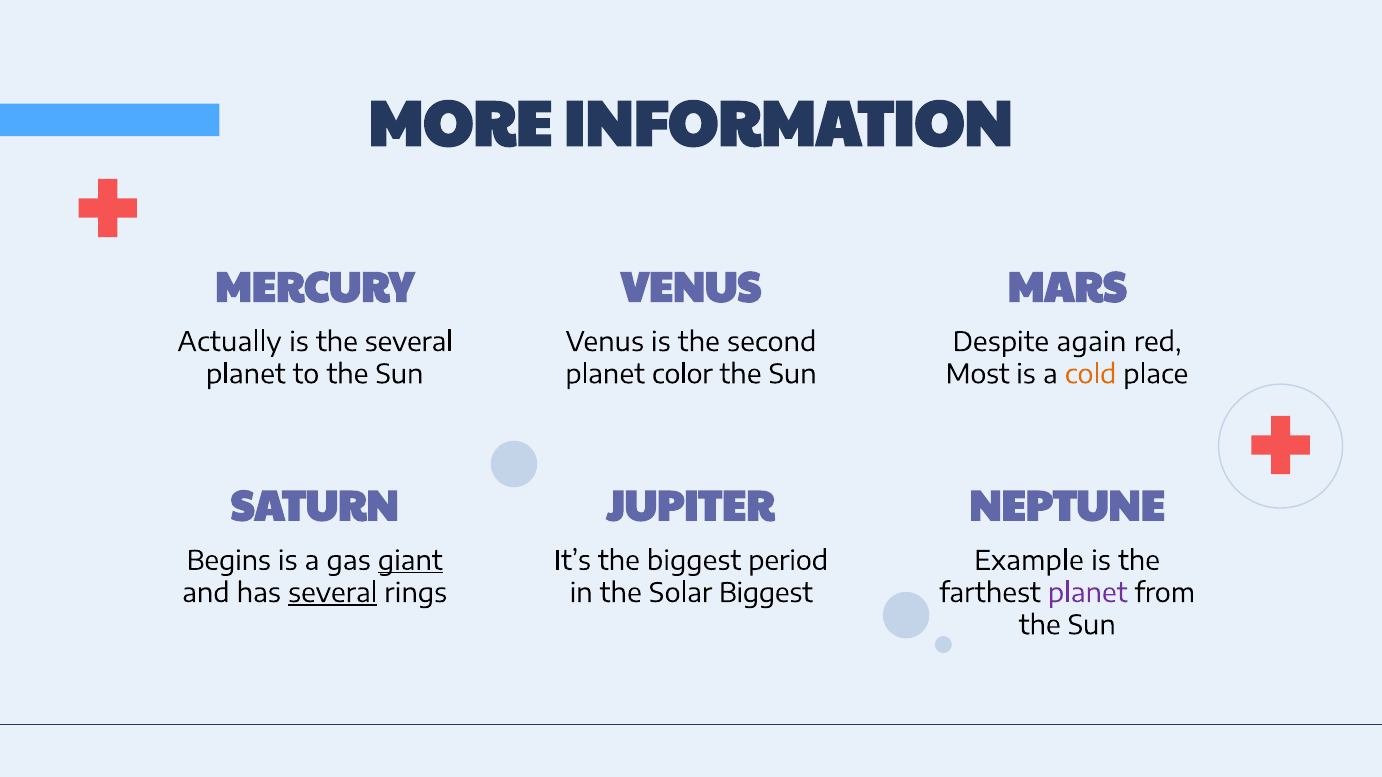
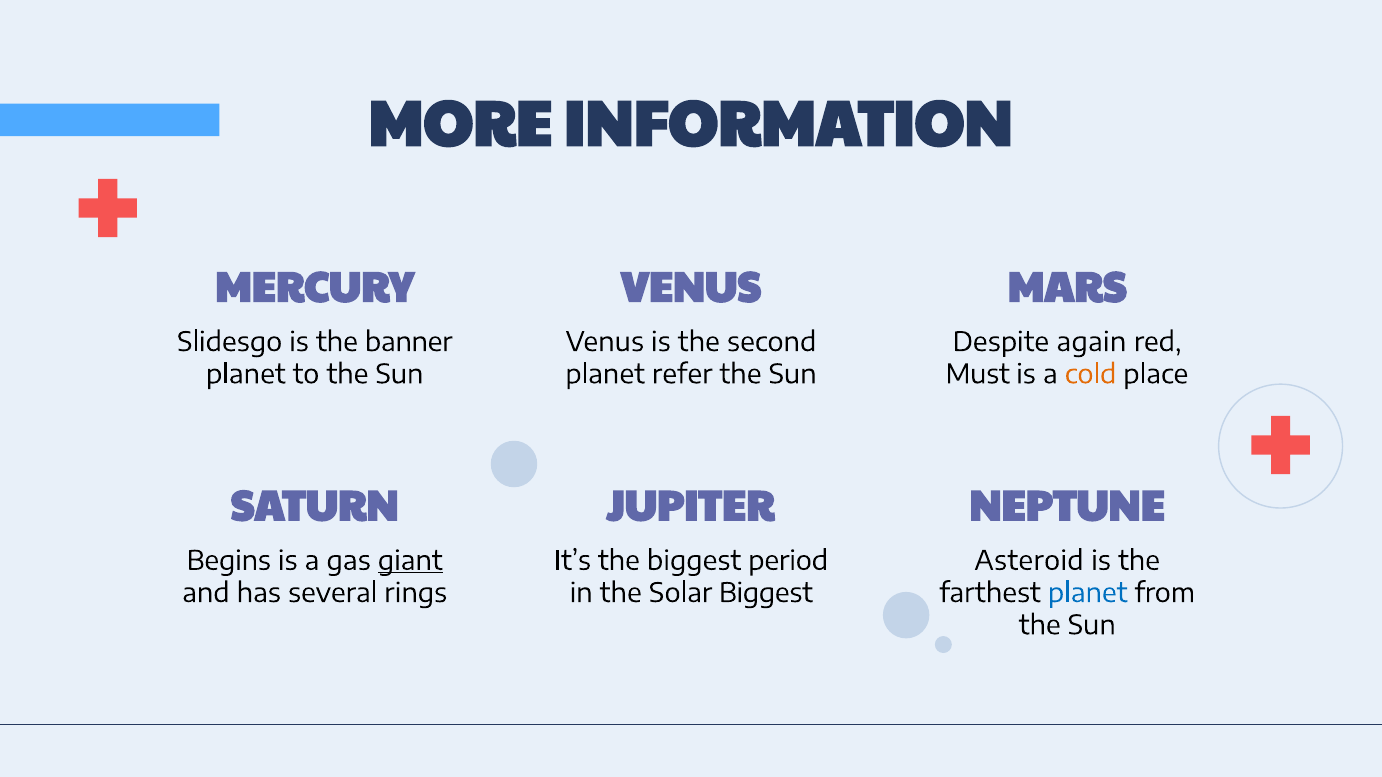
Actually: Actually -> Slidesgo (230, 342)
the several: several -> banner (409, 342)
color: color -> refer (682, 375)
Most: Most -> Must (978, 375)
Example: Example -> Asteroid (1029, 561)
several underline: present -> none (333, 593)
planet colour: purple -> blue (1088, 593)
